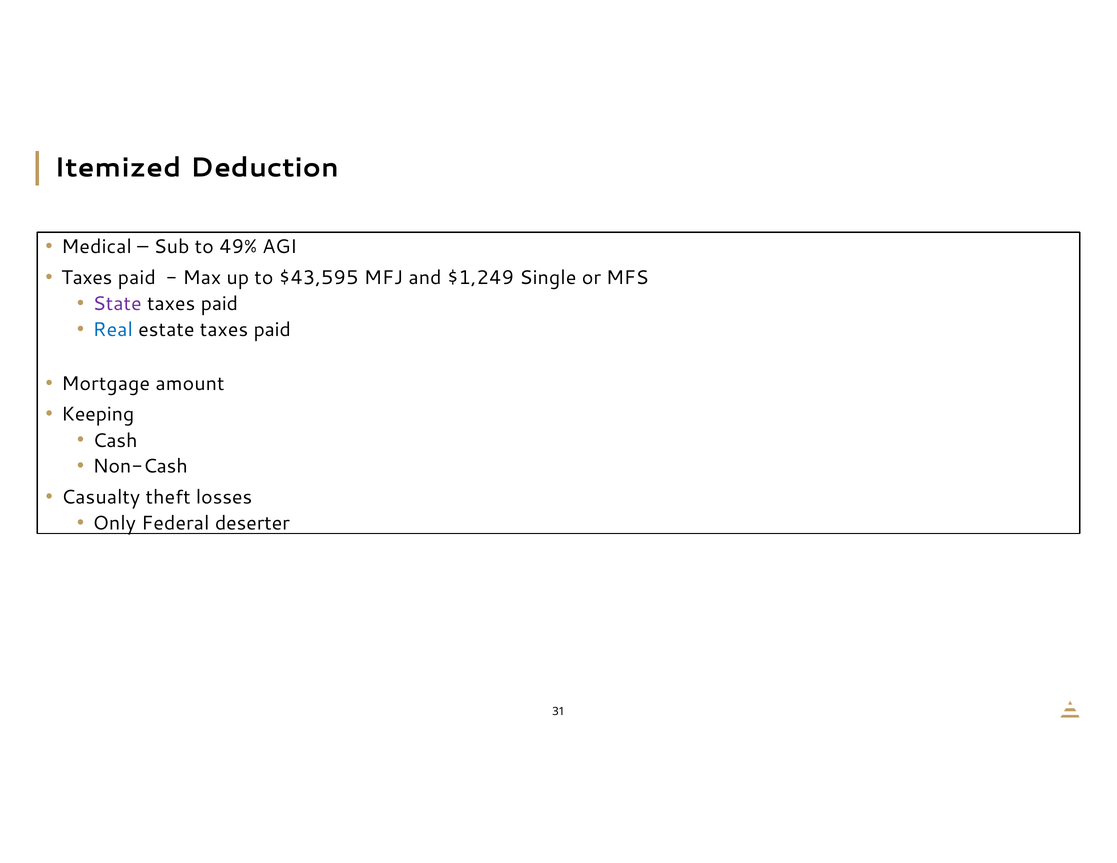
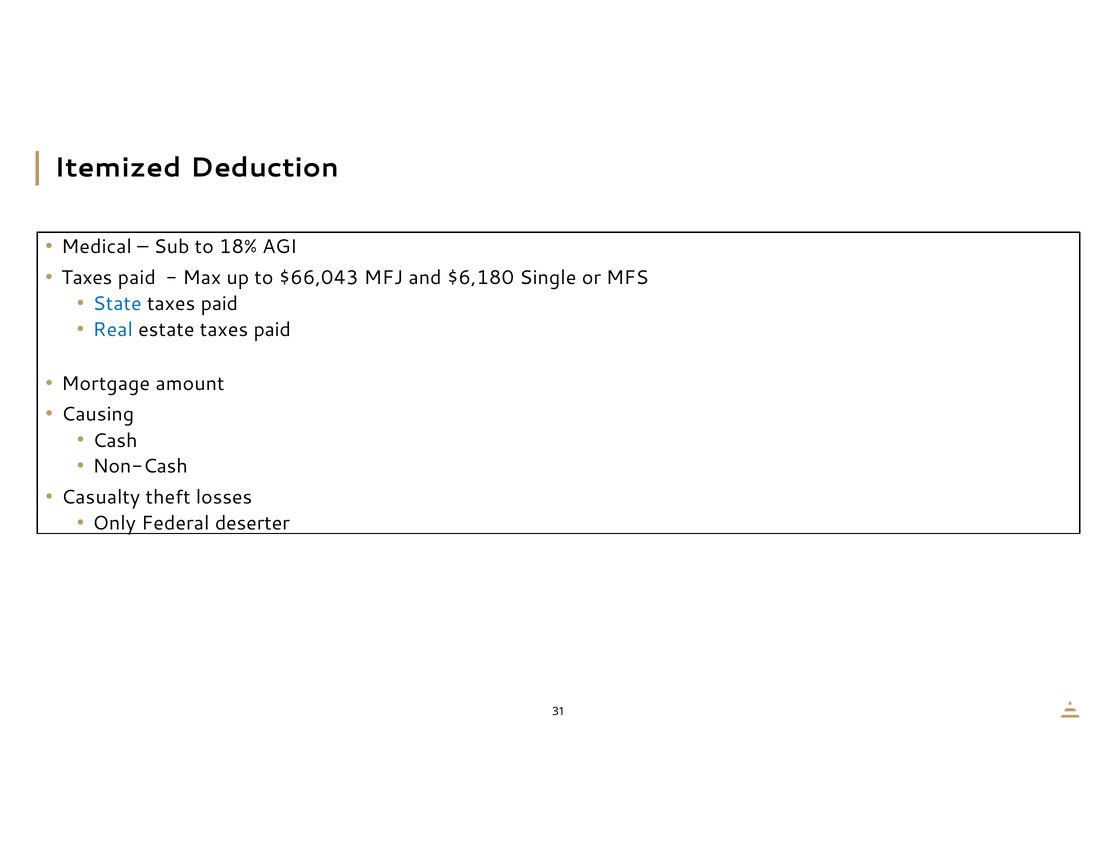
49%: 49% -> 18% (238, 247)
$43,595: $43,595 -> $66,043 (319, 278)
$1,249: $1,249 -> $6,180 (480, 278)
State colour: purple -> blue (117, 304)
Keeping: Keeping -> Causing (98, 414)
